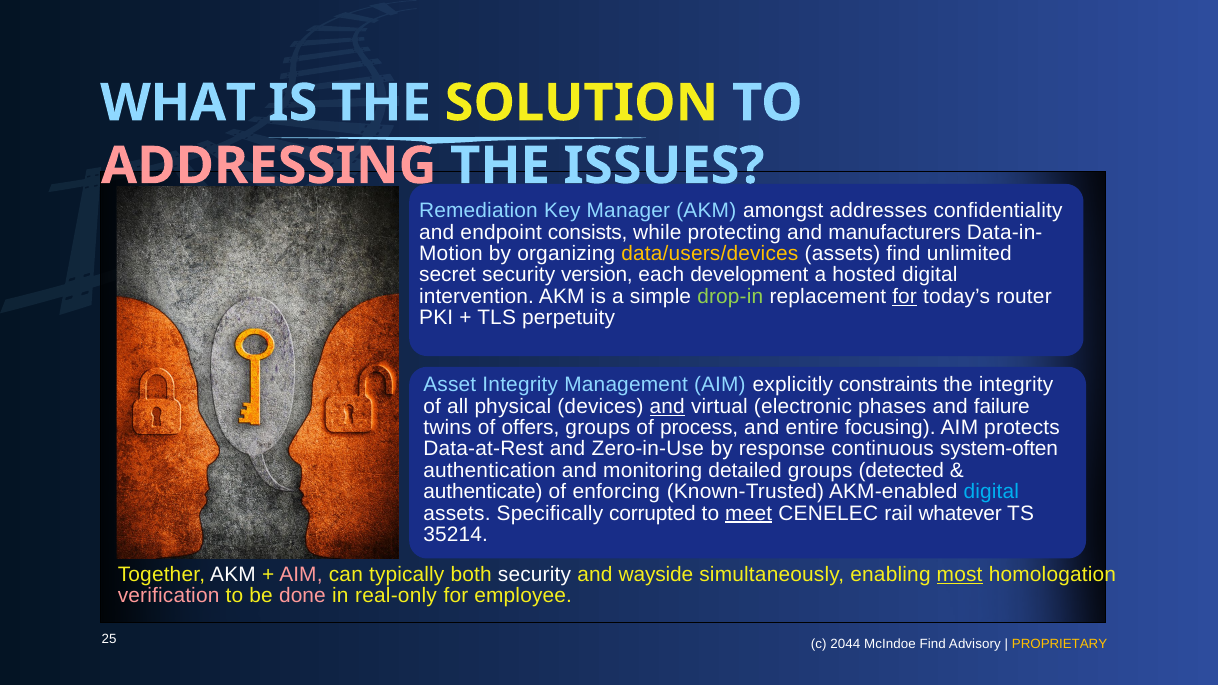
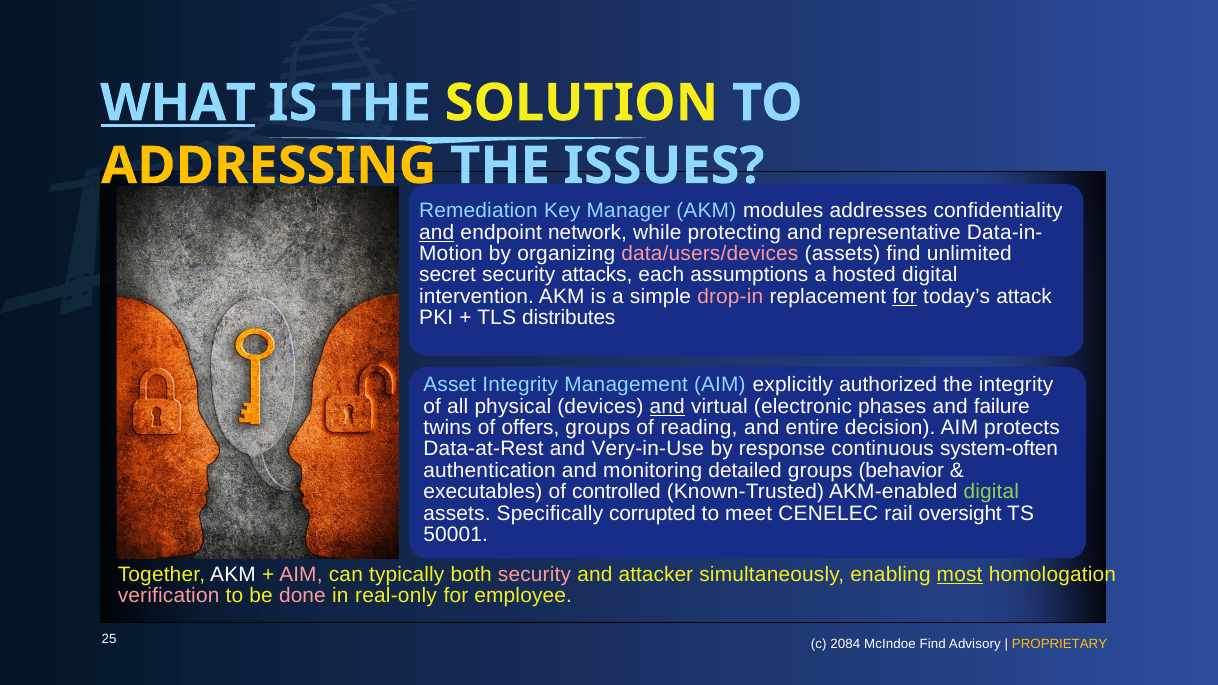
WHAT underline: none -> present (178, 103)
ADDRESSING colour: pink -> yellow (269, 166)
amongst: amongst -> modules (783, 211)
and underline: none -> present (437, 232)
consists: consists -> network (587, 232)
manufacturers: manufacturers -> representative (895, 232)
data/users/devices colour: yellow -> pink (710, 254)
version: version -> attacks (597, 275)
development: development -> assumptions (749, 275)
drop-in colour: light green -> pink (730, 296)
router: router -> attack (1024, 296)
perpetuity: perpetuity -> distributes (569, 318)
constraints: constraints -> authorized (888, 385)
process: process -> reading (699, 428)
focusing: focusing -> decision (890, 428)
Zero-in-Use: Zero-in-Use -> Very-in-Use (648, 449)
detected: detected -> behavior (901, 471)
authenticate: authenticate -> executables (483, 492)
enforcing: enforcing -> controlled (617, 492)
digital colour: light blue -> light green (991, 492)
meet underline: present -> none (749, 513)
whatever: whatever -> oversight (960, 513)
35214: 35214 -> 50001 (456, 535)
security colour: white -> pink (534, 575)
wayside: wayside -> attacker (656, 575)
2044: 2044 -> 2084 (845, 644)
